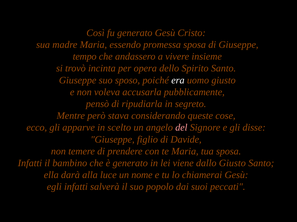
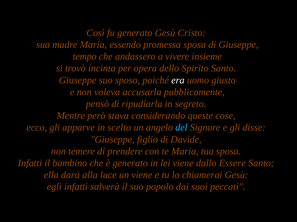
del colour: pink -> light blue (181, 128)
dallo Giusto: Giusto -> Essere (232, 164)
un nome: nome -> viene (142, 175)
